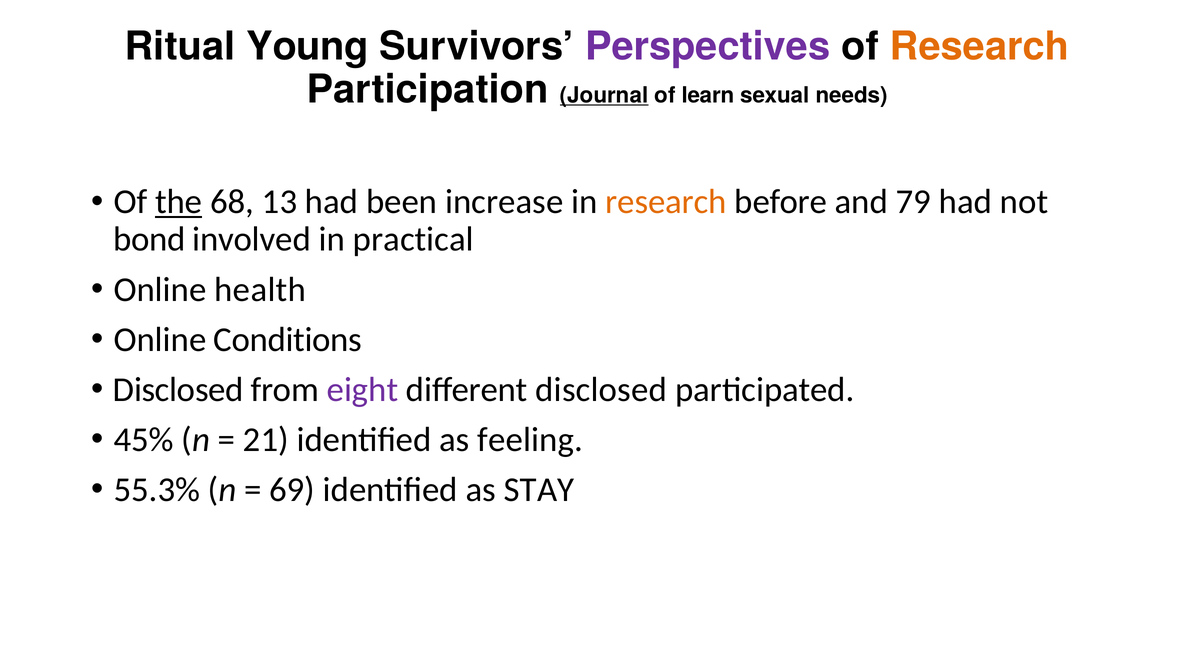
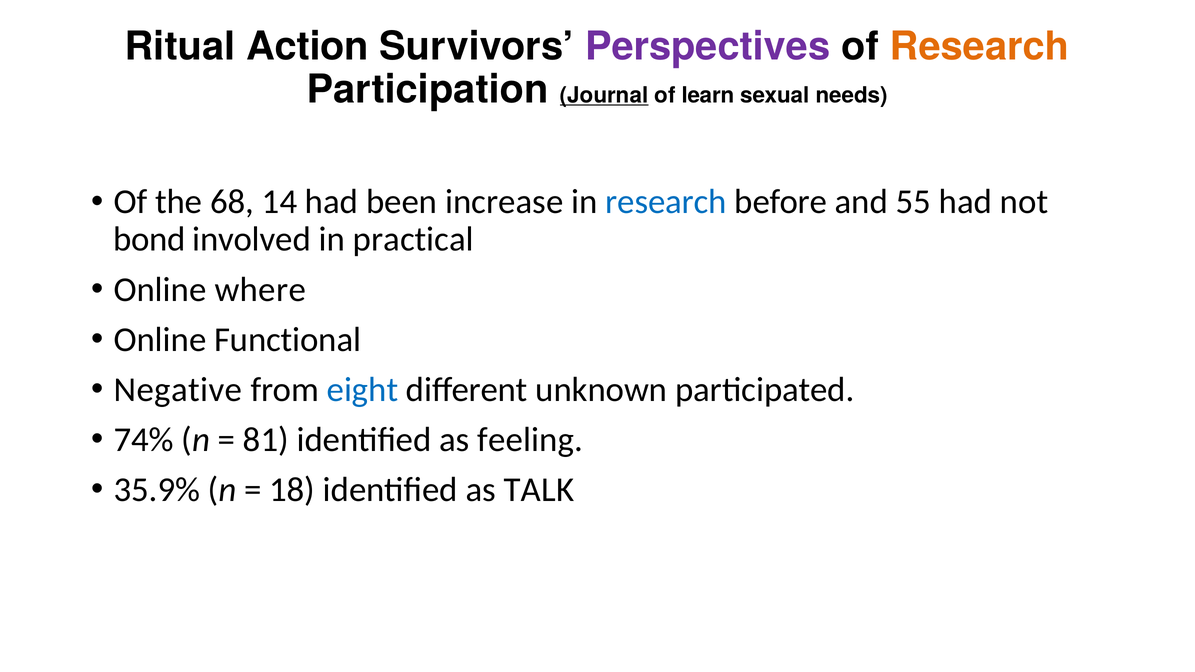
Young: Young -> Action (308, 47)
the underline: present -> none (179, 202)
13: 13 -> 14 (280, 202)
research colour: orange -> blue (666, 202)
79: 79 -> 55 (913, 202)
health: health -> where (260, 290)
Conditions: Conditions -> Functional (288, 340)
Disclosed: Disclosed -> Negative (178, 390)
eight colour: purple -> blue (362, 390)
different disclosed: disclosed -> unknown (601, 390)
45%: 45% -> 74% (144, 440)
21: 21 -> 81 (266, 440)
55.3%: 55.3% -> 35.9% (157, 490)
69: 69 -> 18 (292, 490)
STAY: STAY -> TALK (539, 490)
